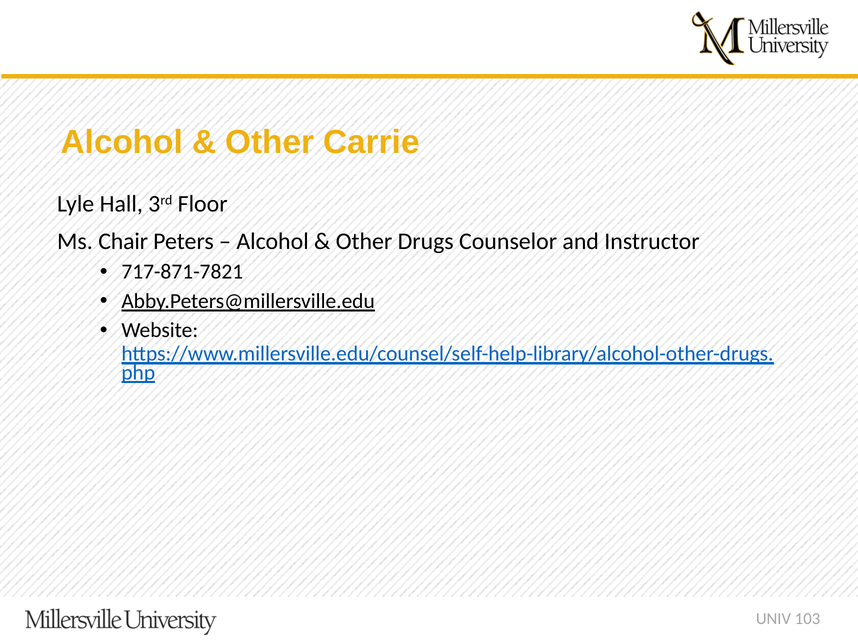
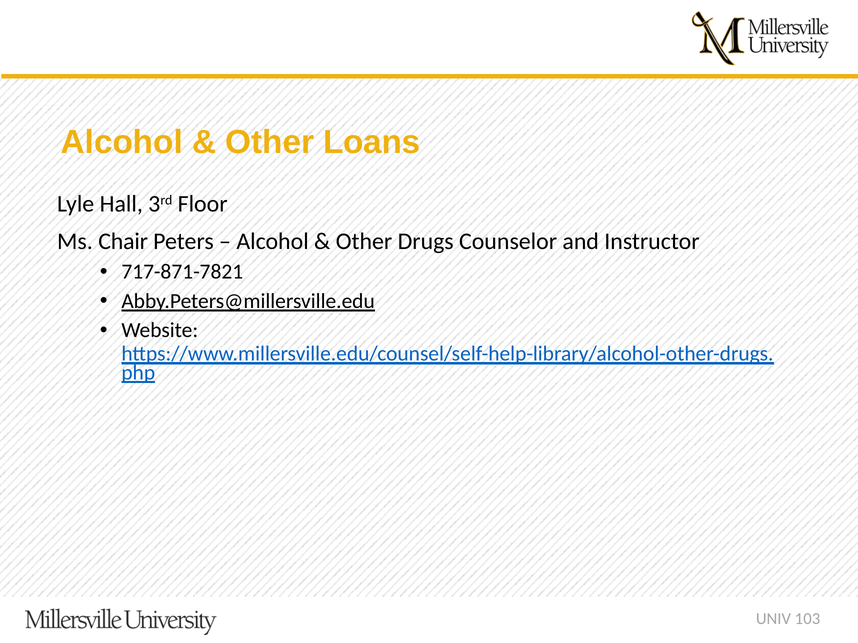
Carrie: Carrie -> Loans (372, 142)
